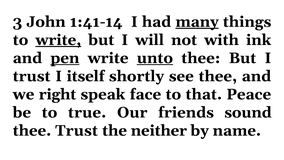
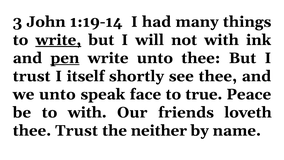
1:41-14: 1:41-14 -> 1:19-14 (96, 22)
many underline: present -> none (197, 22)
unto underline: present -> none (155, 58)
we right: right -> unto (57, 94)
that: that -> true (204, 94)
to true: true -> with (87, 112)
sound: sound -> loveth (248, 112)
